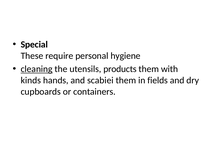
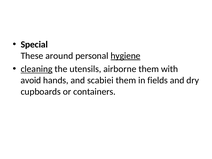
require: require -> around (59, 56)
hygiene underline: none -> present (126, 56)
products: products -> airborne (120, 69)
kinds: kinds -> avoid (31, 80)
